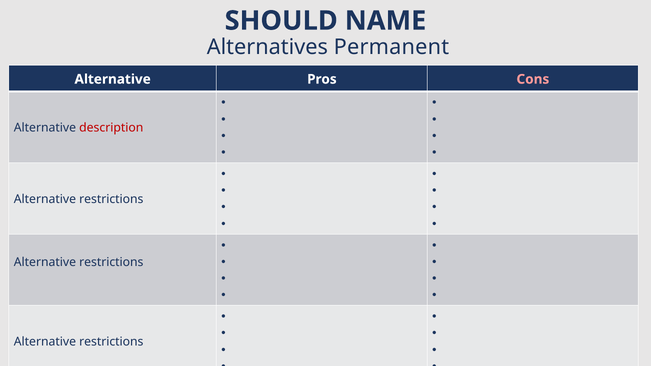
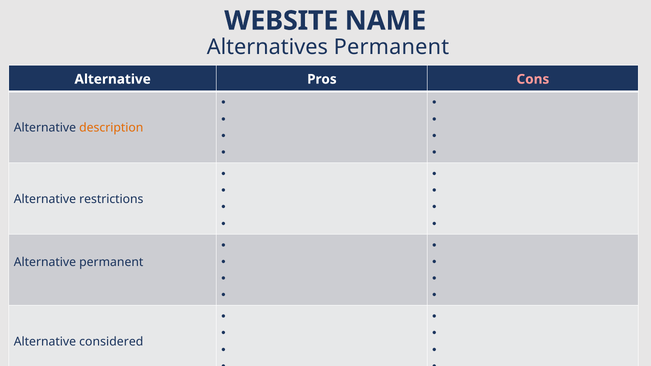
SHOULD: SHOULD -> WEBSITE (281, 21)
description colour: red -> orange (111, 128)
restrictions: restrictions -> permanent (111, 262)
restrictions: restrictions -> considered (111, 342)
